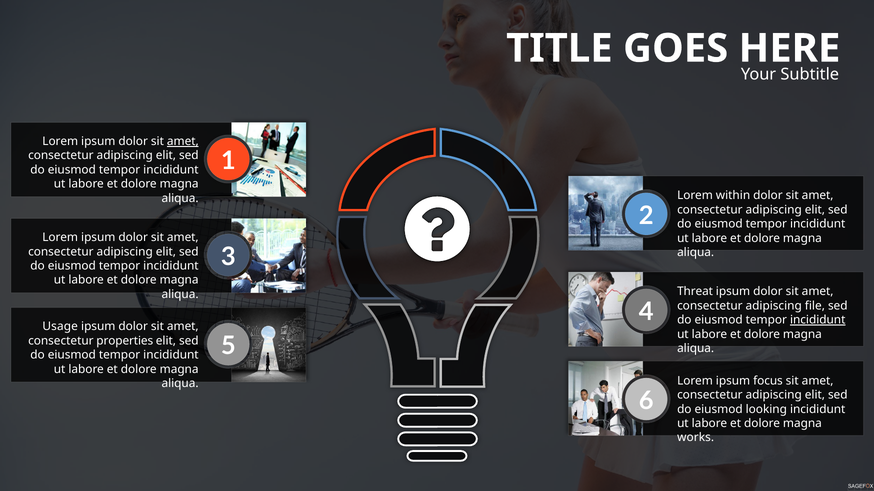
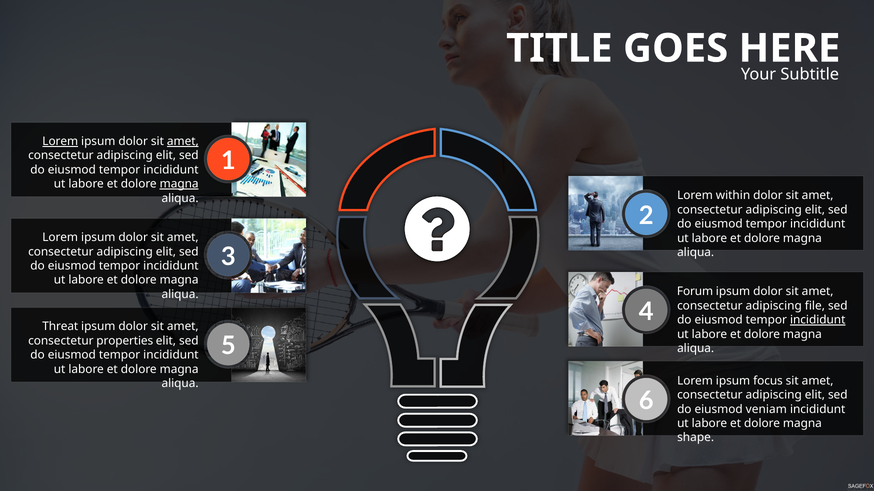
Lorem underline: none -> present (60, 142)
magna underline: none -> present (179, 184)
Threat: Threat -> Forum (695, 292)
Usage: Usage -> Threat (60, 327)
looking: looking -> veniam (766, 410)
works: works -> shape (696, 438)
